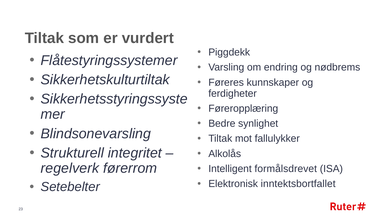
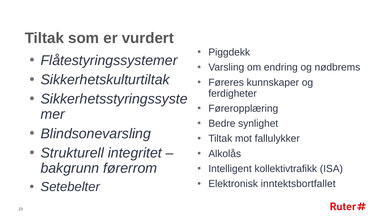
regelverk: regelverk -> bakgrunn (70, 168)
formålsdrevet: formålsdrevet -> kollektivtrafikk (286, 168)
